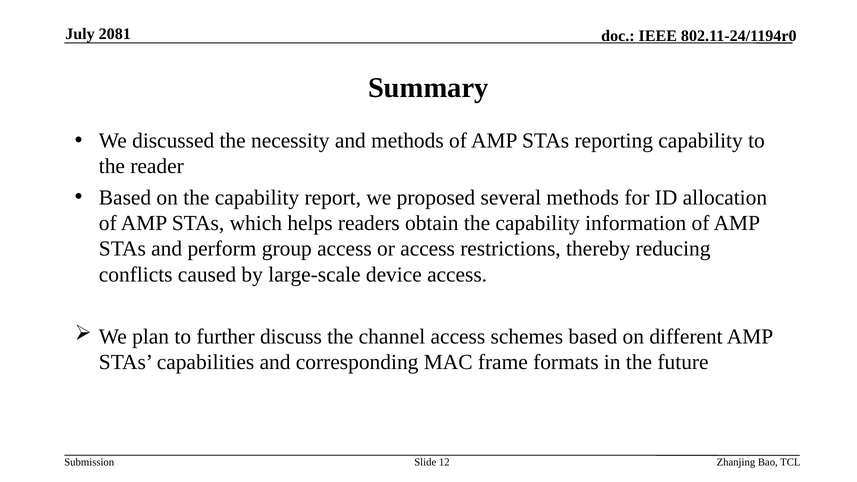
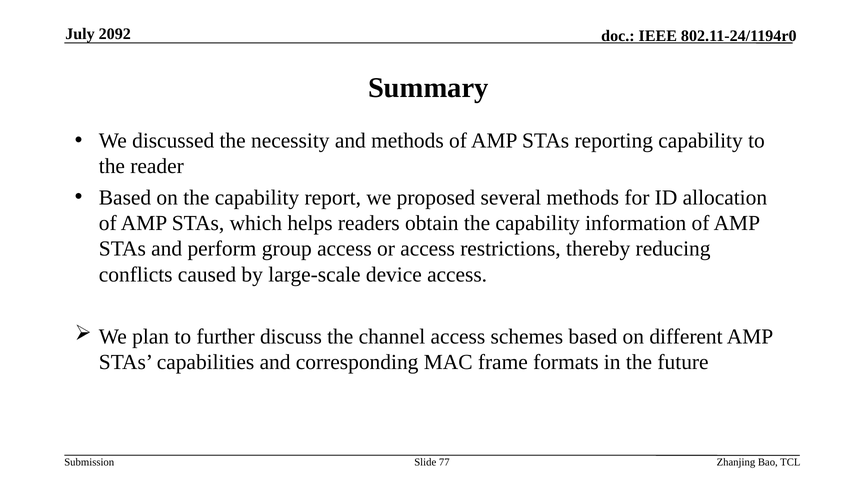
2081: 2081 -> 2092 (115, 34)
12: 12 -> 77 (444, 462)
